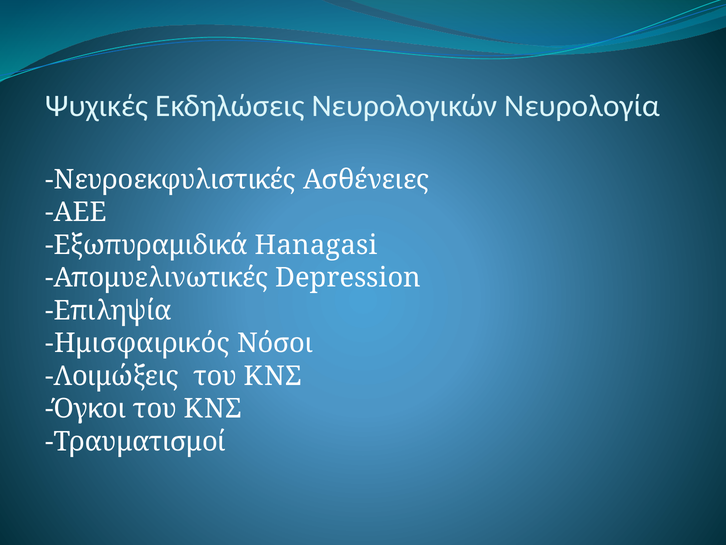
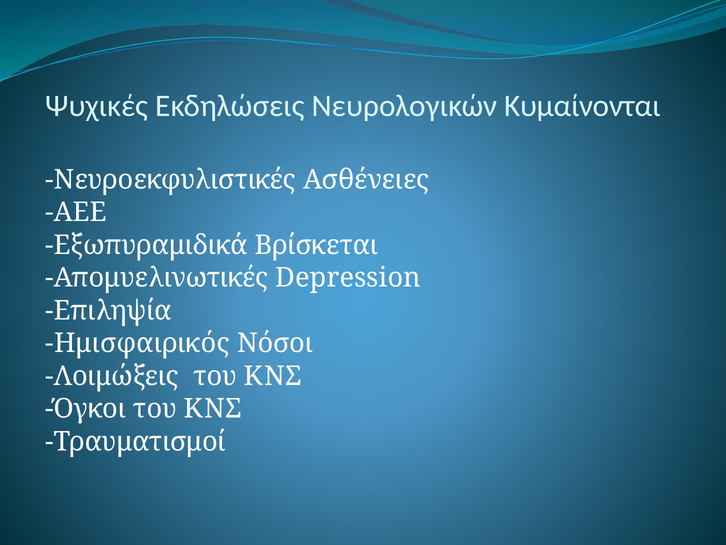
Νευρολογία: Νευρολογία -> Κυμαίνονται (582, 106)
Hanagasi: Hanagasi -> Βρίσκεται (316, 245)
